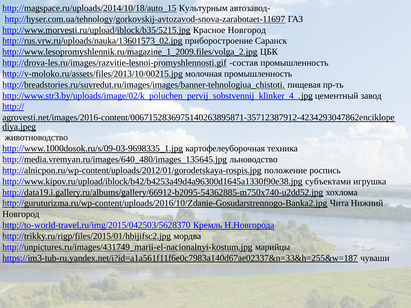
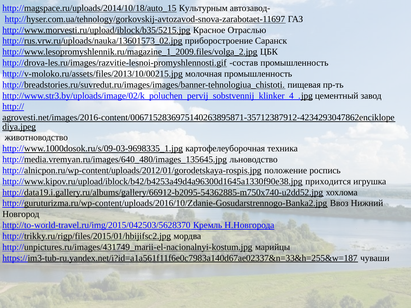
Красное Новгород: Новгород -> Отраслью (247, 30)
субъектами: субъектами -> приходится (328, 182)
Чита: Чита -> Ввоз (339, 203)
